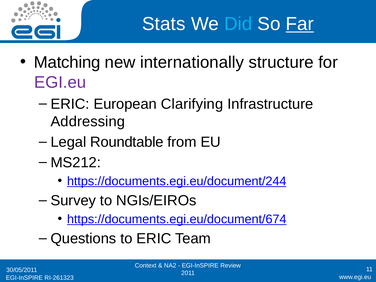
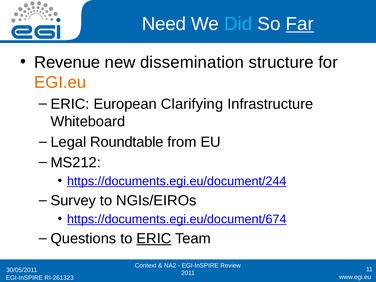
Stats: Stats -> Need (164, 24)
Matching: Matching -> Revenue (67, 62)
internationally: internationally -> dissemination (192, 62)
EGI.eu colour: purple -> orange (60, 82)
Addressing: Addressing -> Whiteboard (88, 121)
ERIC underline: none -> present (154, 239)
